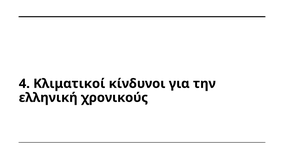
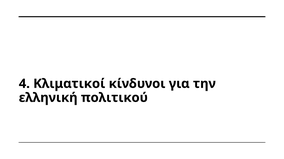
χρονικούς: χρονικούς -> πολιτικού (114, 98)
